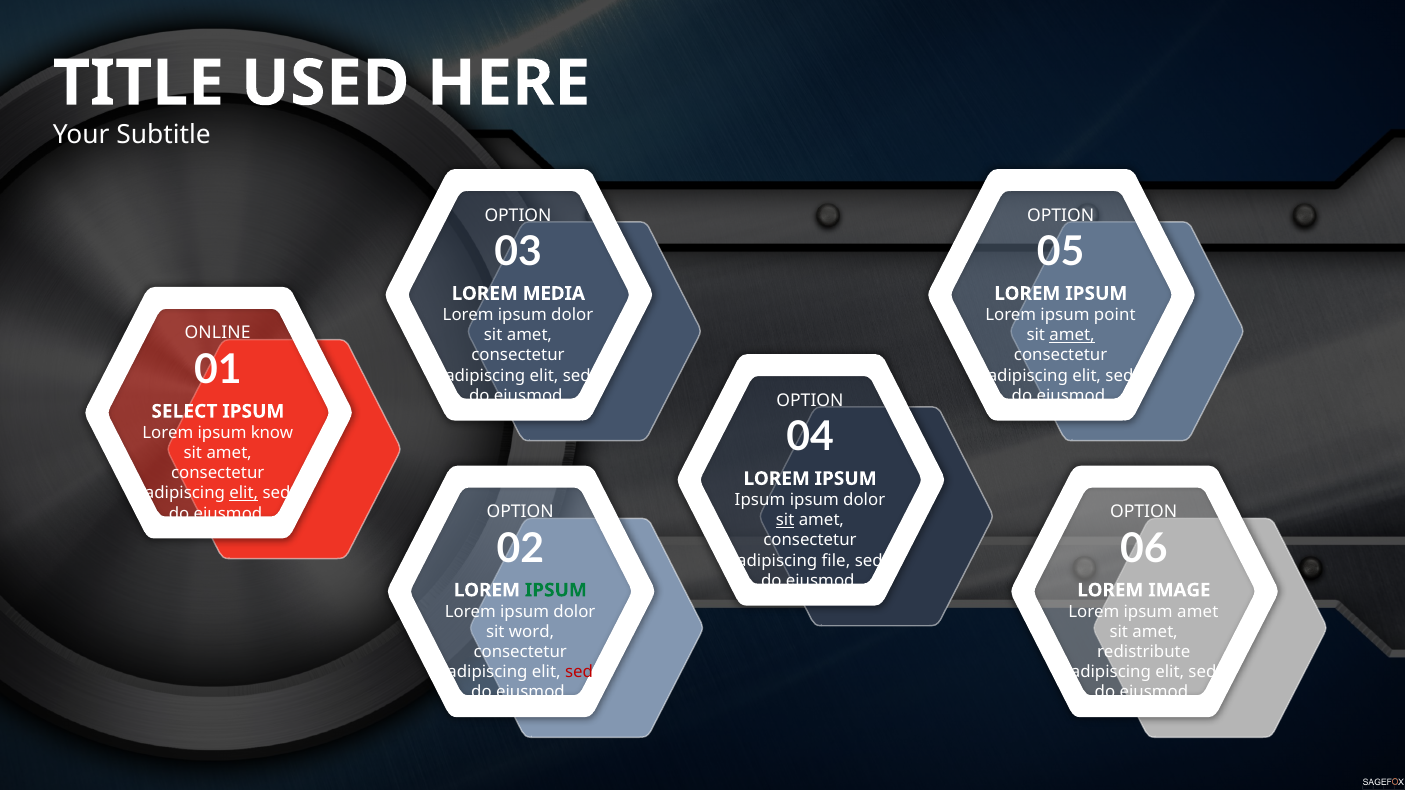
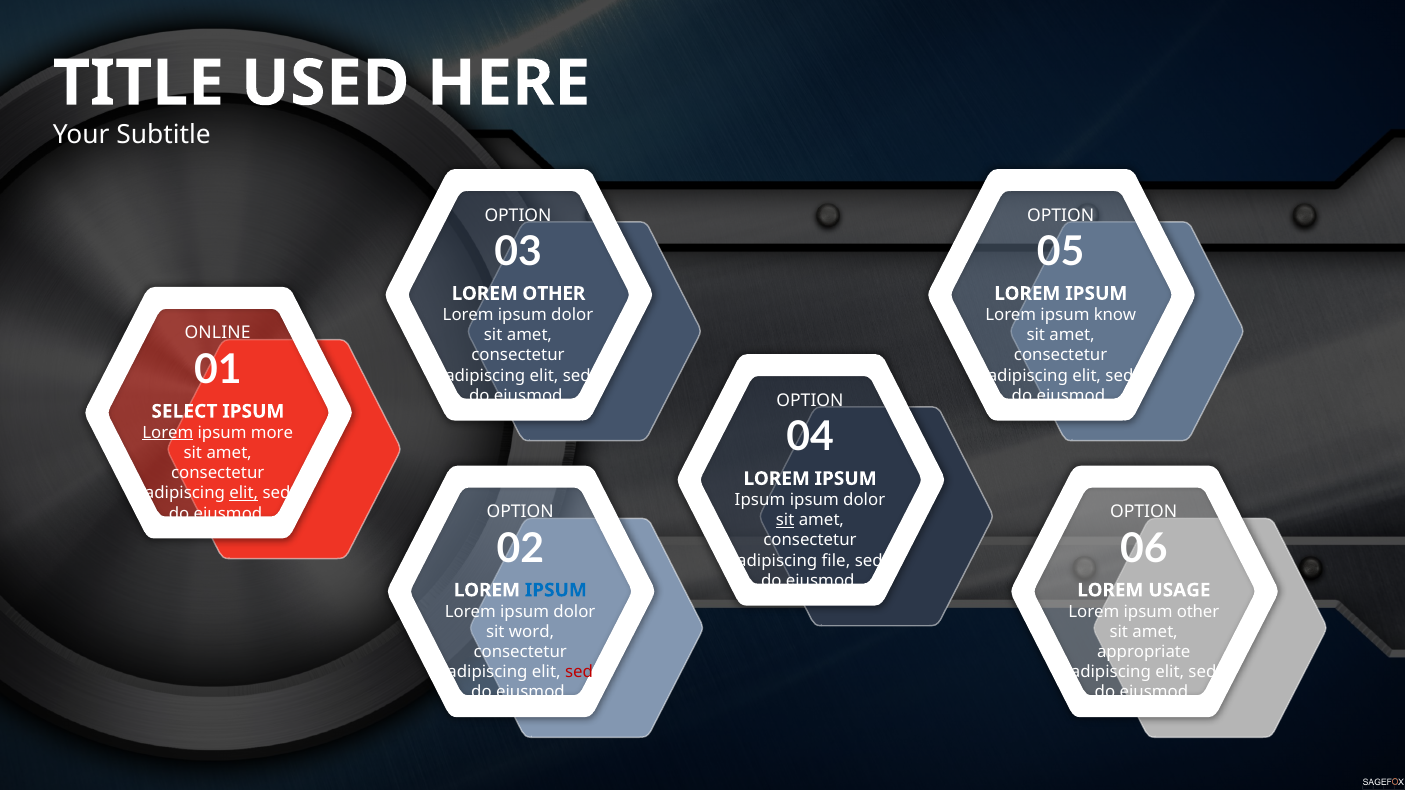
LOREM MEDIA: MEDIA -> OTHER (554, 294)
point: point -> know (1115, 315)
amet underline: present -> none (1072, 335)
Lorem underline: none -> present (168, 433)
know: know -> more (272, 433)
IPSUM colour: green -> blue (556, 590)
IMAGE: IMAGE -> USAGE (1179, 590)
ipsum amet: amet -> other (1198, 612)
redistribute: redistribute -> appropriate (1144, 652)
